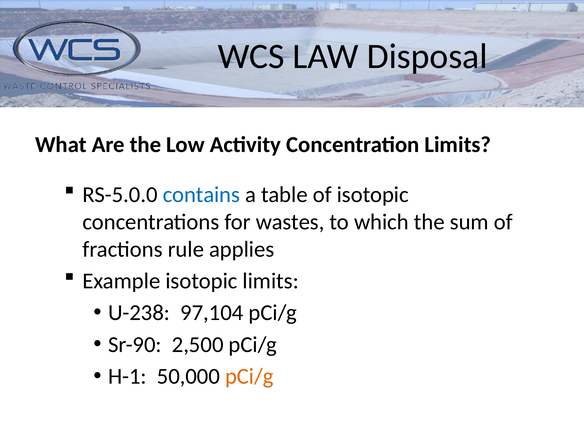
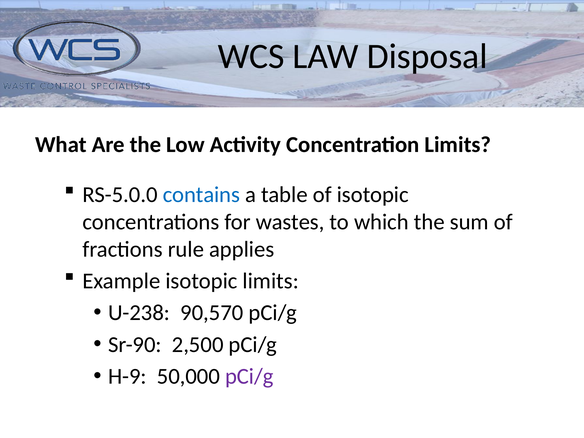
97,104: 97,104 -> 90,570 (212, 313)
H-1: H-1 -> H-9 (127, 376)
pCi/g colour: orange -> purple (249, 376)
